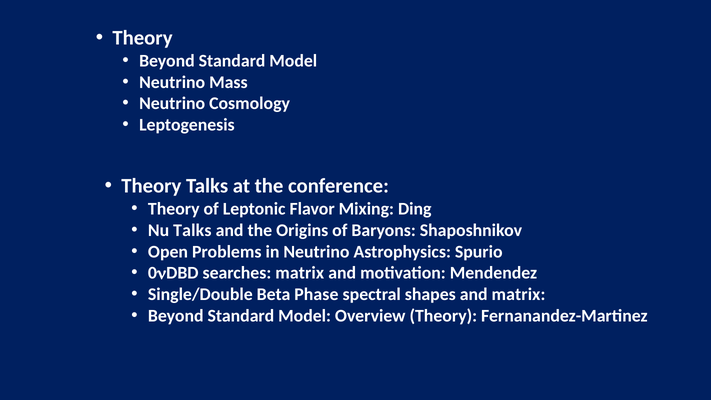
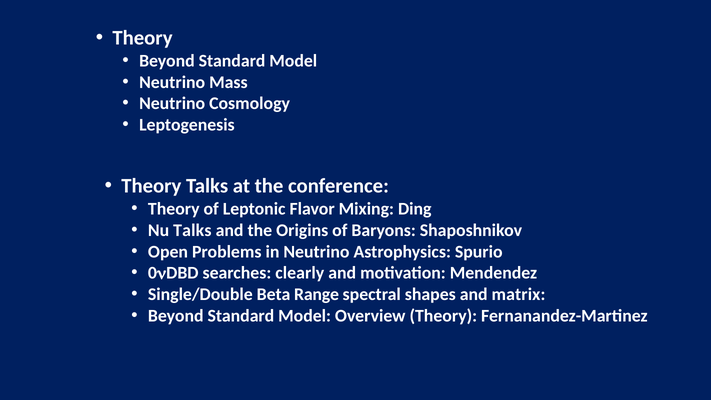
searches matrix: matrix -> clearly (300, 273)
Phase: Phase -> Range (317, 294)
